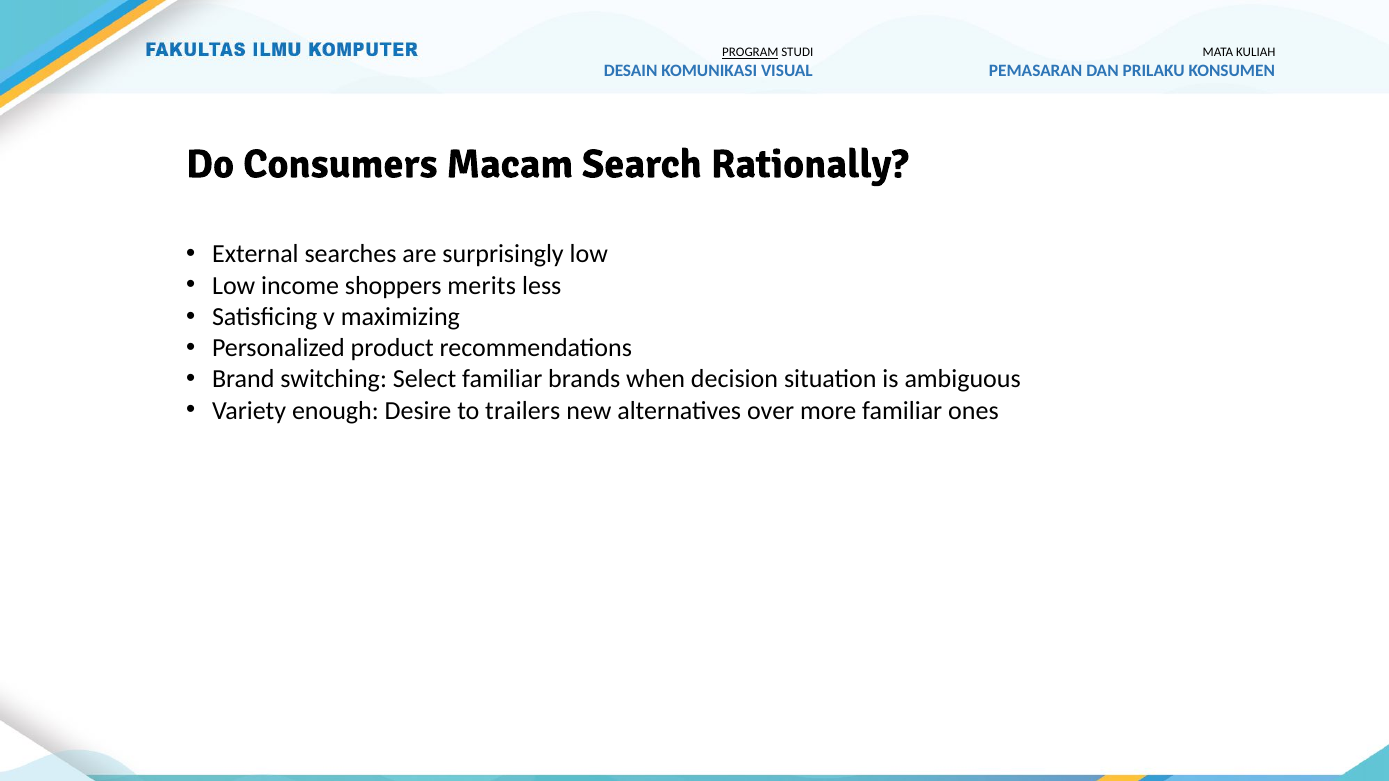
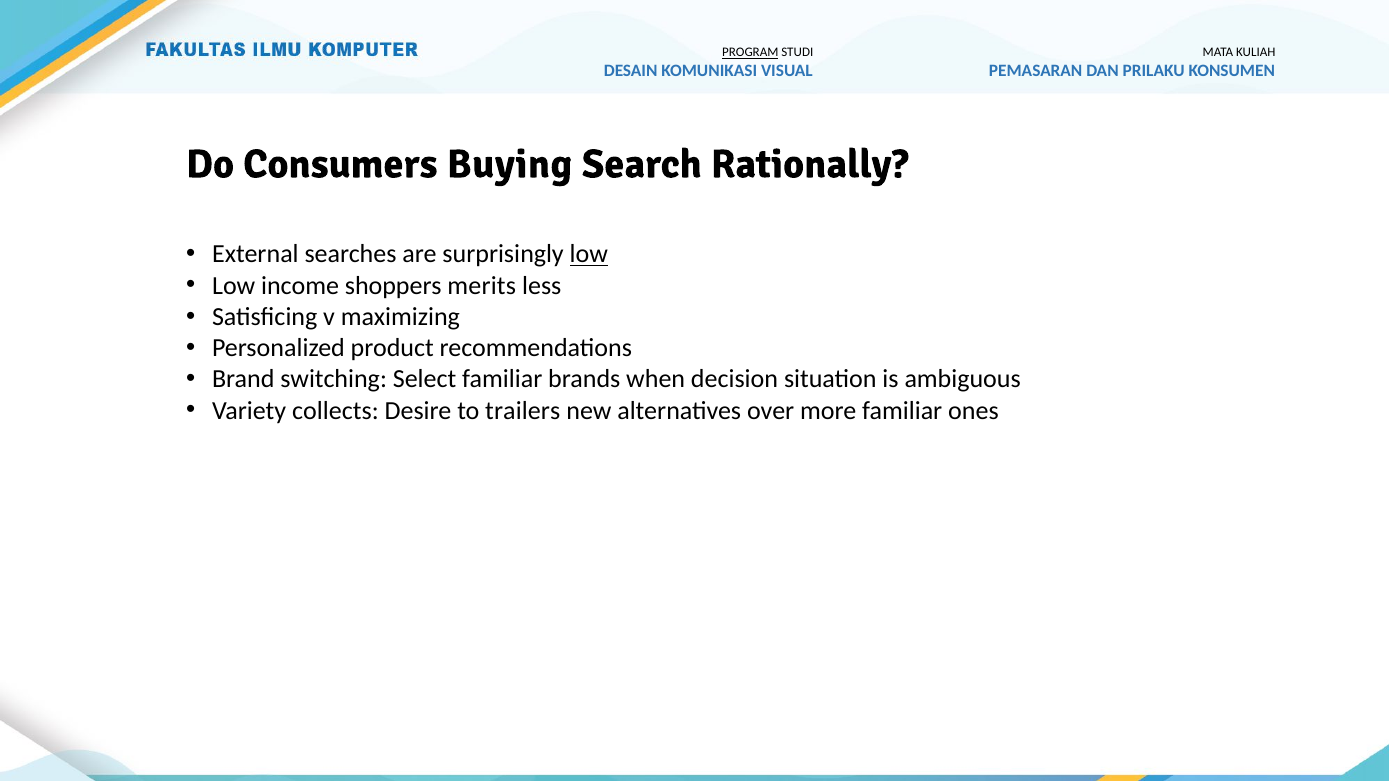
Macam: Macam -> Buying (509, 164)
low underline: none -> present (589, 254)
enough: enough -> collects (335, 411)
